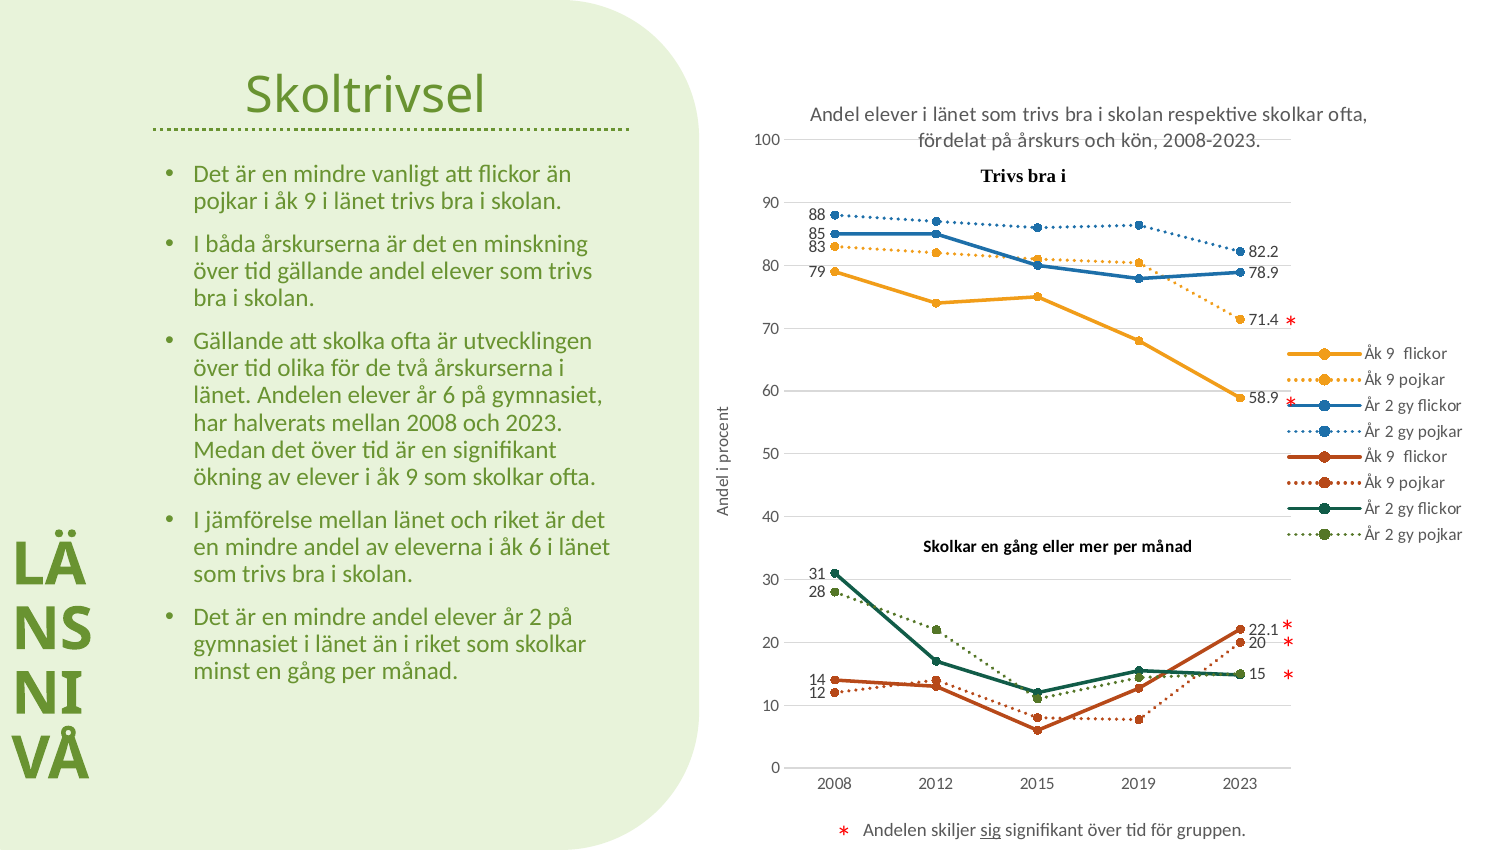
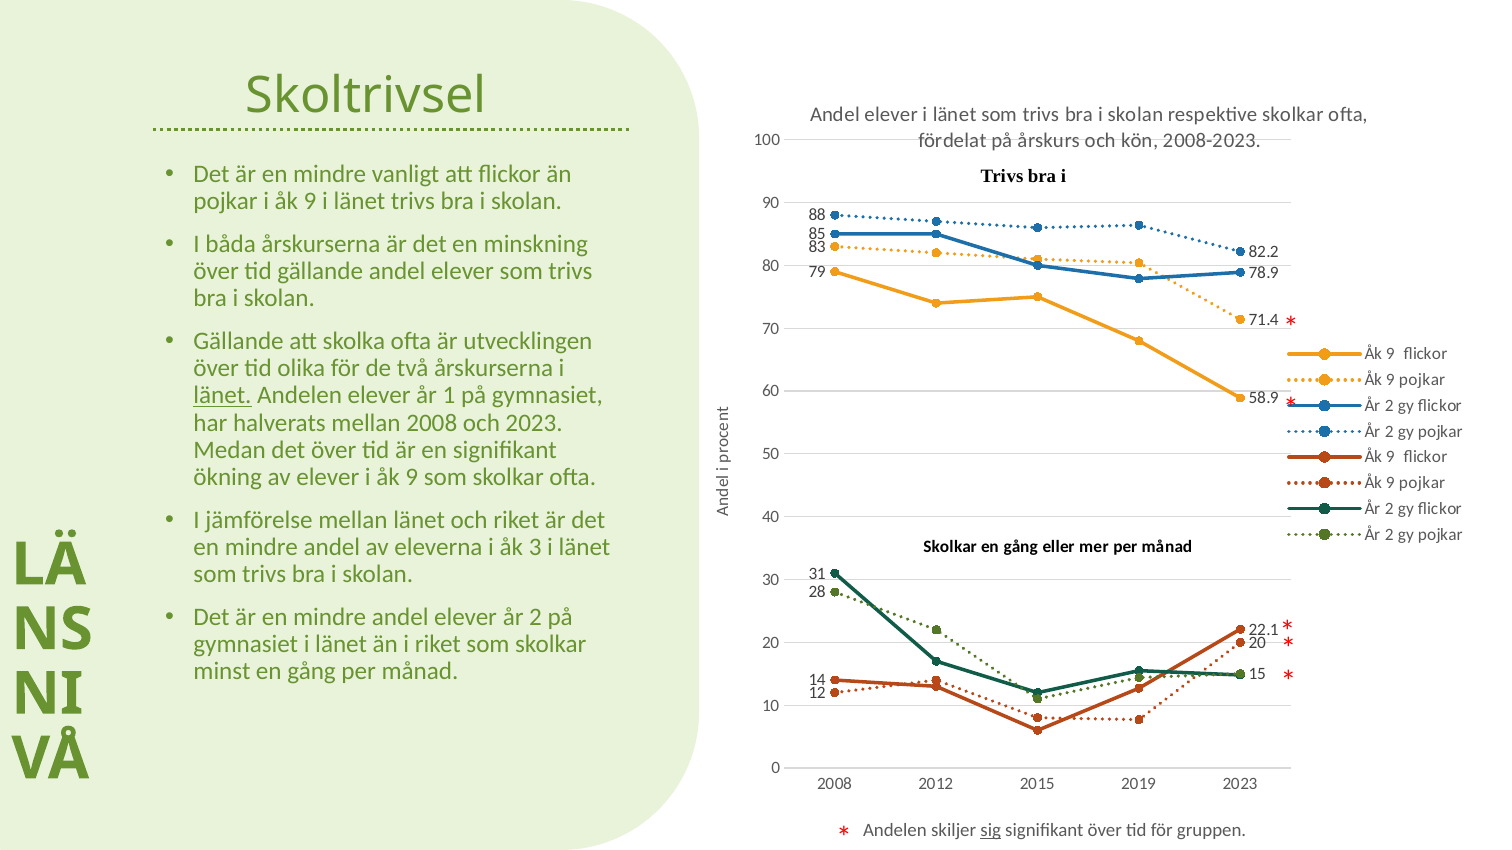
länet underline: none -> present (223, 396)
år 6: 6 -> 1 (449, 396)
åk 6: 6 -> 3 (535, 547)
